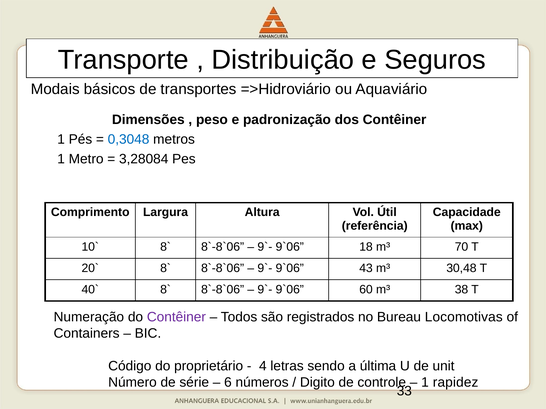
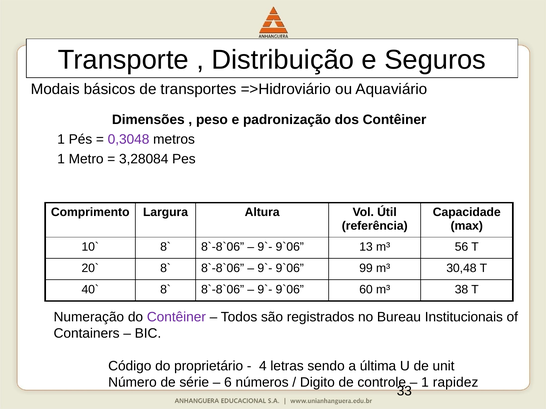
0,3048 colour: blue -> purple (129, 140)
18: 18 -> 13 (366, 247)
70: 70 -> 56 (462, 247)
43: 43 -> 99 (366, 268)
Locomotivas: Locomotivas -> Institucionais (464, 317)
